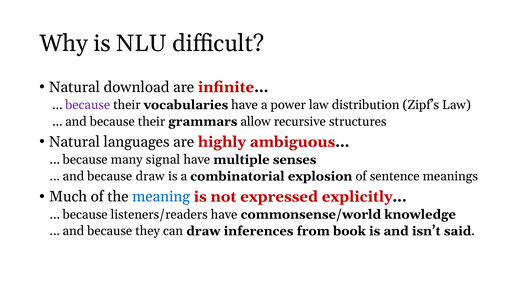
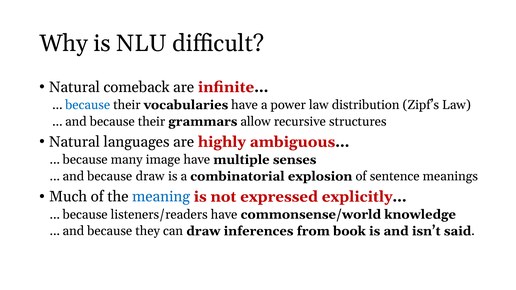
download: download -> comeback (137, 87)
because colour: purple -> blue (88, 105)
signal: signal -> image (163, 160)
